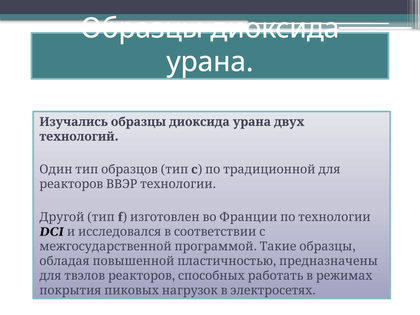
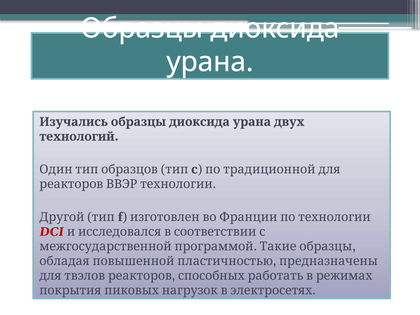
DCI colour: black -> red (52, 232)
